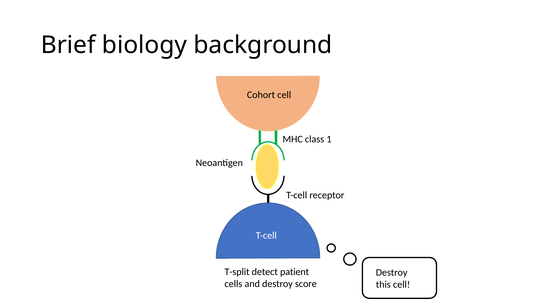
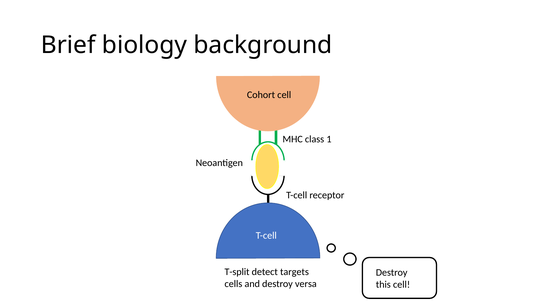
patient: patient -> targets (294, 272)
score: score -> versa (306, 284)
